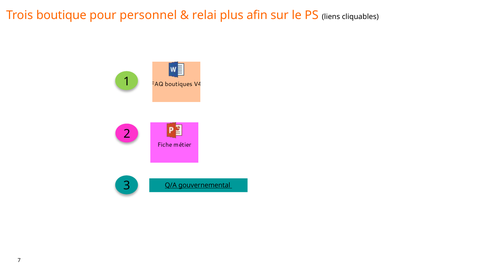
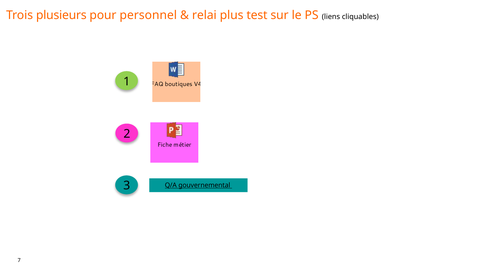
boutique: boutique -> plusieurs (61, 15)
afin: afin -> test (257, 15)
